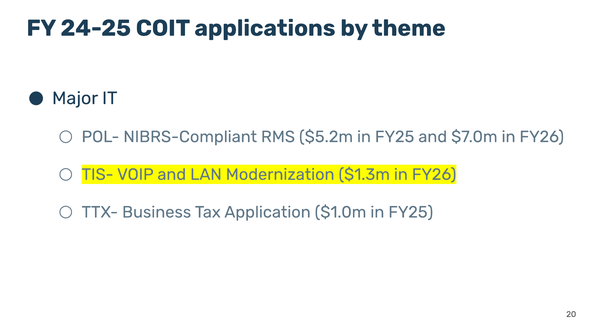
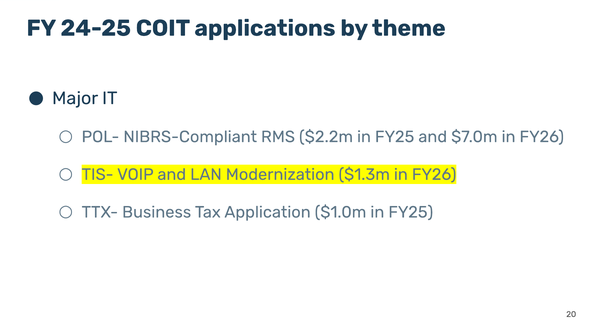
$5.2m: $5.2m -> $2.2m (326, 137)
